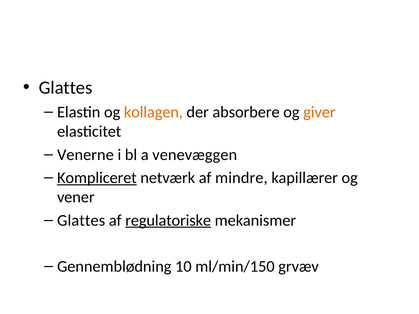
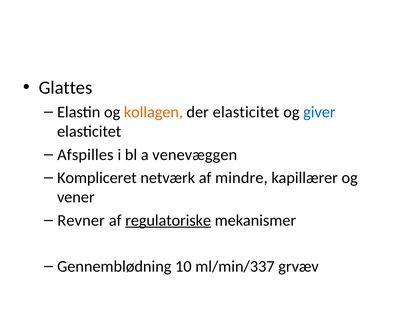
der absorbere: absorbere -> elasticitet (246, 112)
giver colour: orange -> blue (319, 112)
Venerne: Venerne -> Afspilles (85, 155)
Kompliceret underline: present -> none (97, 178)
Glattes: Glattes -> Revner (81, 220)
ml/min/150: ml/min/150 -> ml/min/337 (235, 267)
